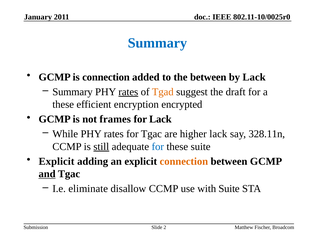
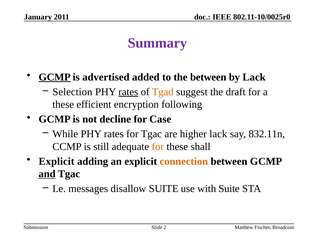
Summary colour: blue -> purple (157, 43)
GCMP underline: none -> present (55, 77)
is connection: connection -> advertised (106, 77)
Summary: Summary -> Selection (72, 92)
encrypted: encrypted -> following (182, 104)
frames: frames -> decline (115, 119)
for Lack: Lack -> Case (160, 119)
328.11n: 328.11n -> 832.11n (267, 134)
still underline: present -> none (101, 146)
for colour: blue -> orange (158, 146)
these suite: suite -> shall (201, 146)
eliminate: eliminate -> messages (88, 188)
disallow CCMP: CCMP -> SUITE (164, 188)
